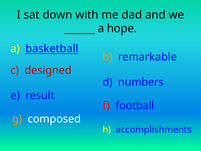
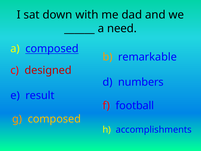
hope: hope -> need (122, 28)
a basketball: basketball -> composed (52, 49)
composed colour: white -> yellow (54, 119)
